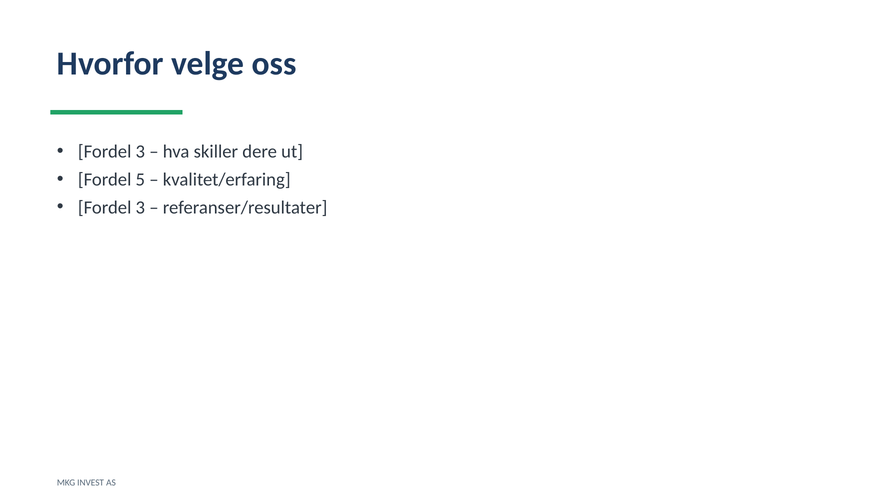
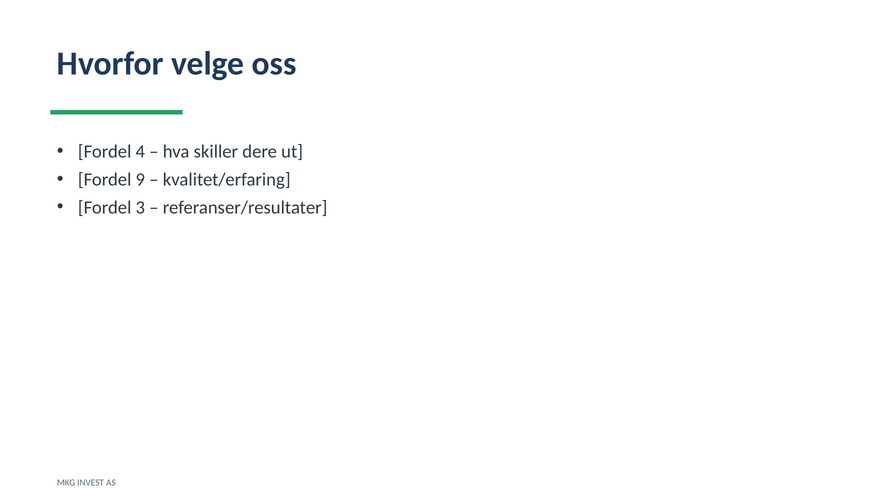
3: 3 -> 4 (140, 152)
5: 5 -> 9 (140, 180)
